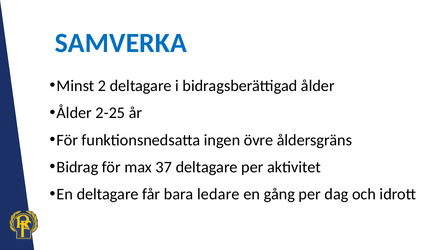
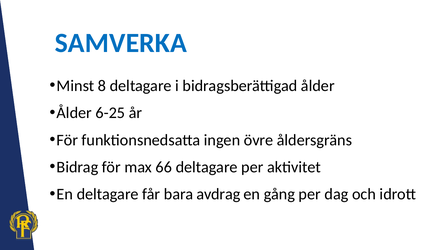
2: 2 -> 8 (102, 86)
2-25: 2-25 -> 6-25 (110, 113)
37: 37 -> 66 (164, 167)
ledare: ledare -> avdrag (218, 194)
